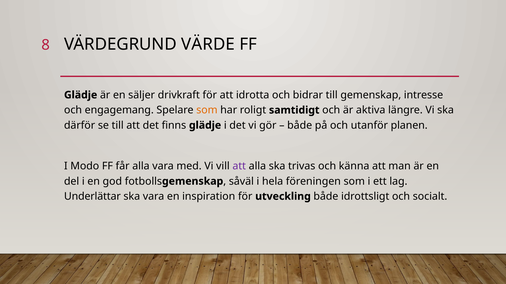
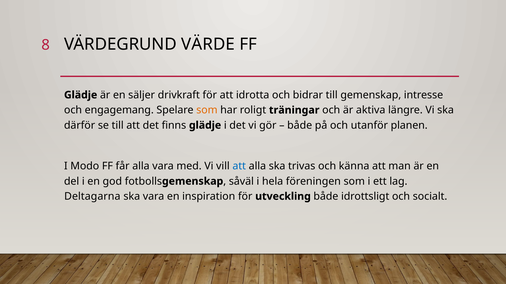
samtidigt: samtidigt -> träningar (294, 110)
att colour: purple -> blue (239, 166)
Underlättar: Underlättar -> Deltagarna (92, 197)
